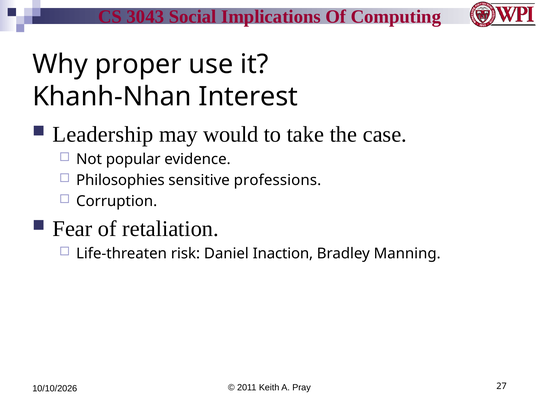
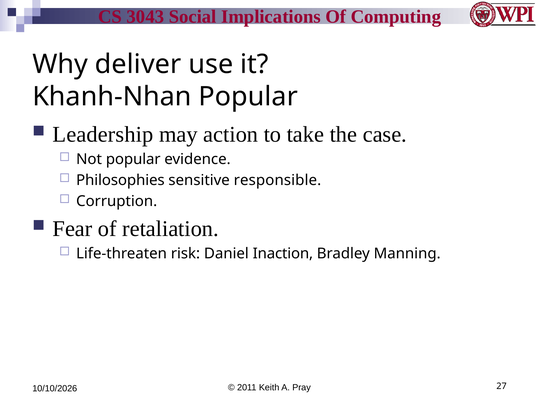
proper: proper -> deliver (138, 64)
Khanh-Nhan Interest: Interest -> Popular (248, 97)
would: would -> action (231, 135)
professions: professions -> responsible (277, 180)
